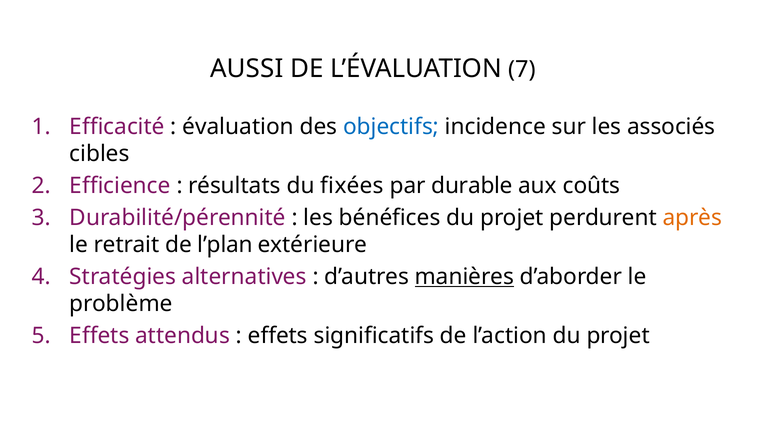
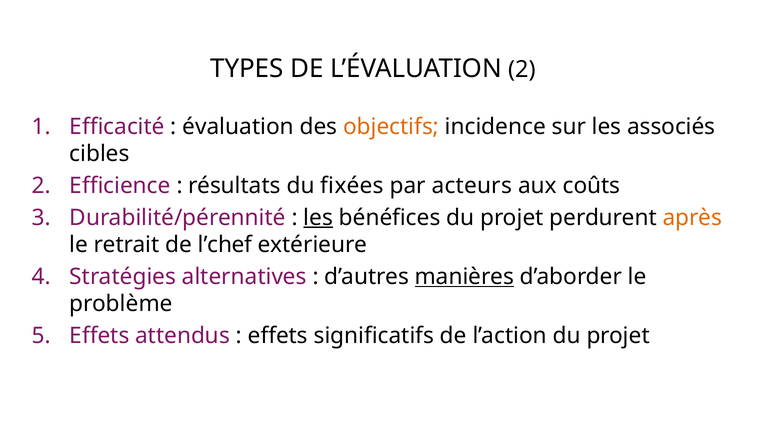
AUSSI: AUSSI -> TYPES (247, 69)
L’ÉVALUATION 7: 7 -> 2 (522, 69)
objectifs colour: blue -> orange (391, 127)
durable: durable -> acteurs (472, 186)
les underline: none -> present (318, 217)
l’plan: l’plan -> l’chef (225, 245)
